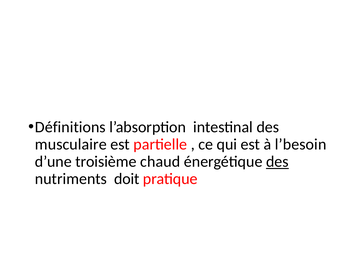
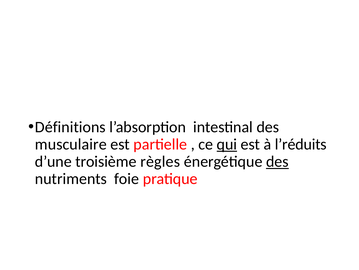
qui underline: none -> present (227, 144)
l’besoin: l’besoin -> l’réduits (301, 144)
chaud: chaud -> règles (160, 161)
doit: doit -> foie (127, 178)
